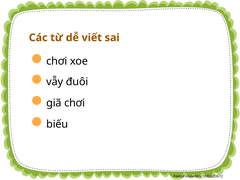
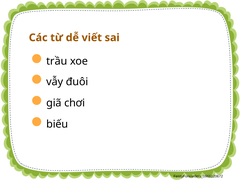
chơi: chơi -> trầu (57, 61)
